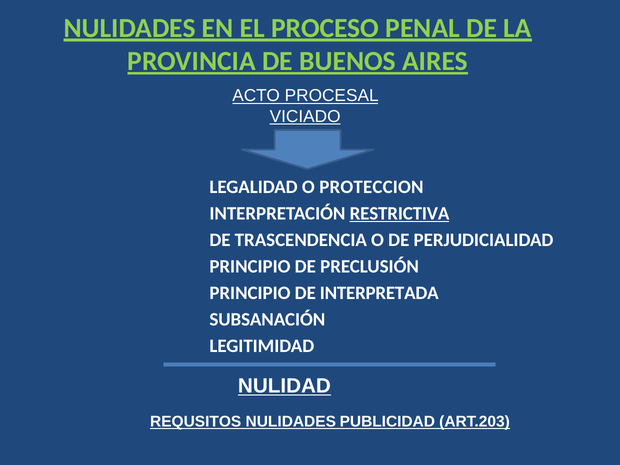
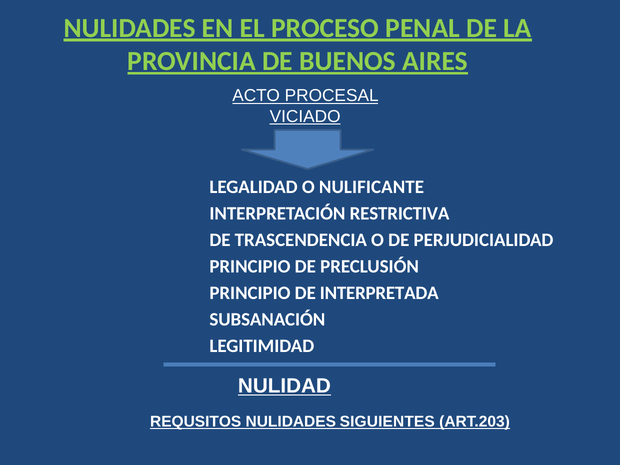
PROTECCION: PROTECCION -> NULIFICANTE (371, 187)
RESTRICTIVA underline: present -> none (400, 213)
PUBLICIDAD: PUBLICIDAD -> SIGUIENTES (387, 422)
